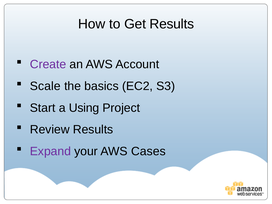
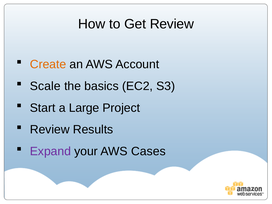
Get Results: Results -> Review (172, 24)
Create colour: purple -> orange (48, 64)
Using: Using -> Large (84, 108)
